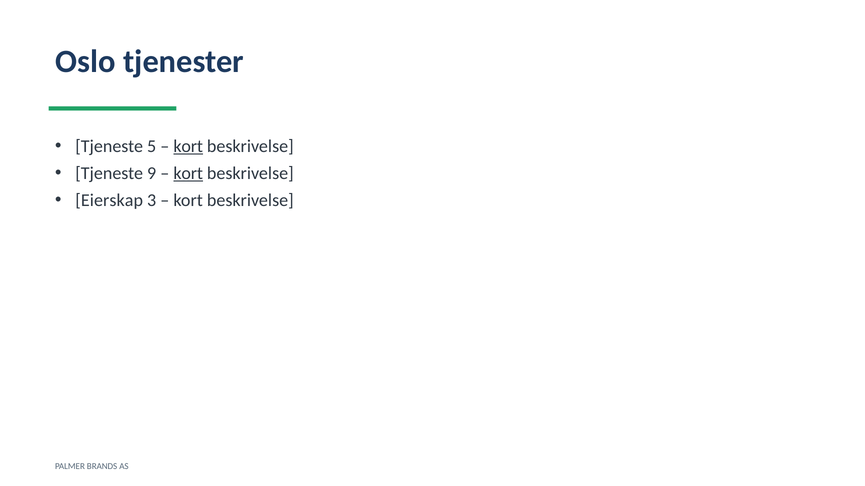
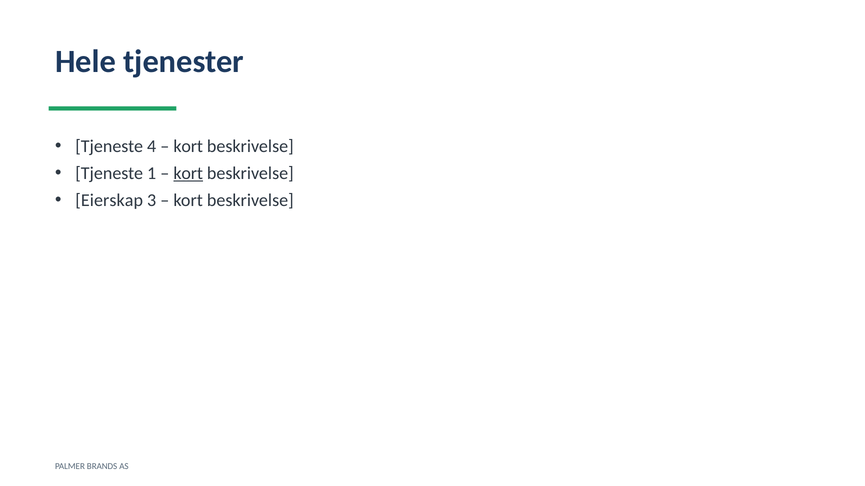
Oslo: Oslo -> Hele (85, 62)
5: 5 -> 4 (152, 147)
kort underline: present -> none (188, 147)
9: 9 -> 1 (152, 174)
